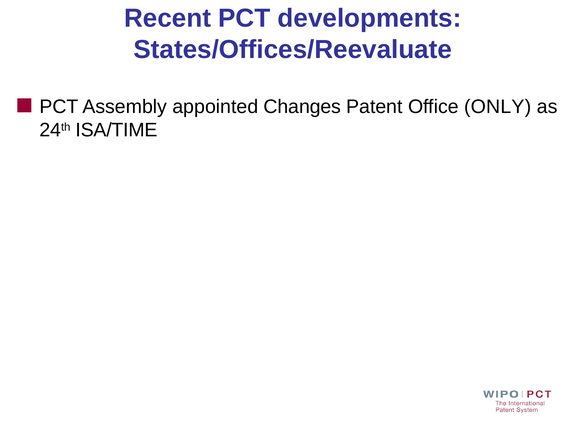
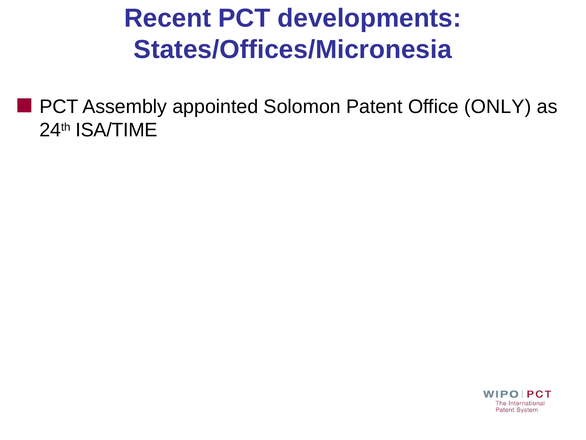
States/Offices/Reevaluate: States/Offices/Reevaluate -> States/Offices/Micronesia (293, 49)
Changes: Changes -> Solomon (302, 107)
